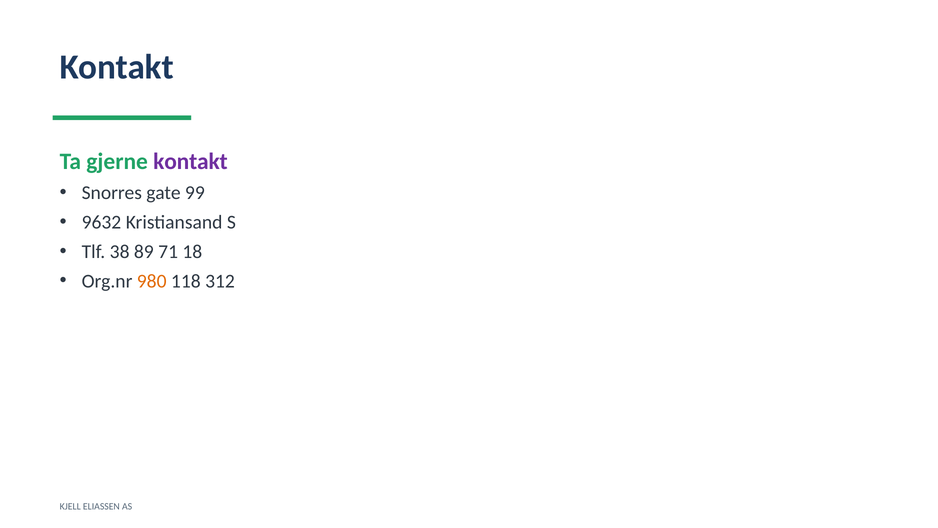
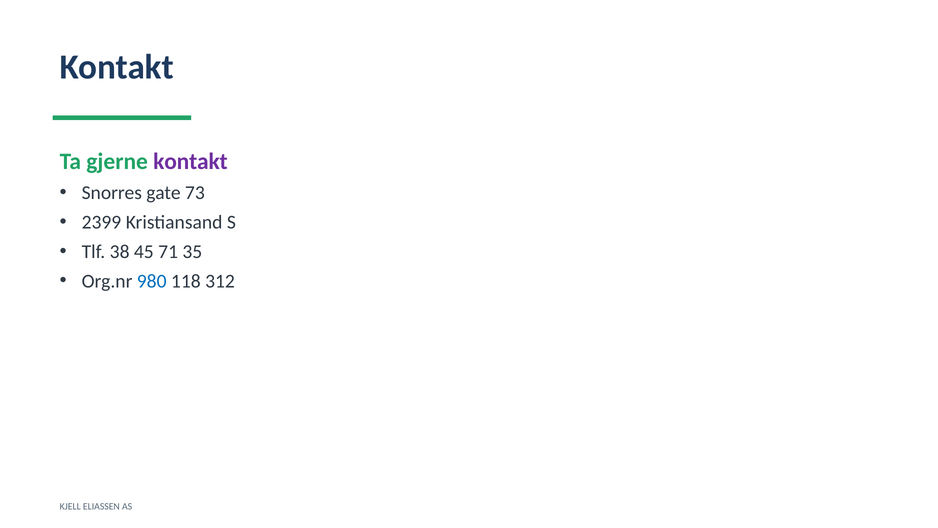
99: 99 -> 73 (195, 193)
9632: 9632 -> 2399 (101, 222)
89: 89 -> 45 (144, 252)
18: 18 -> 35 (192, 252)
980 colour: orange -> blue (152, 281)
